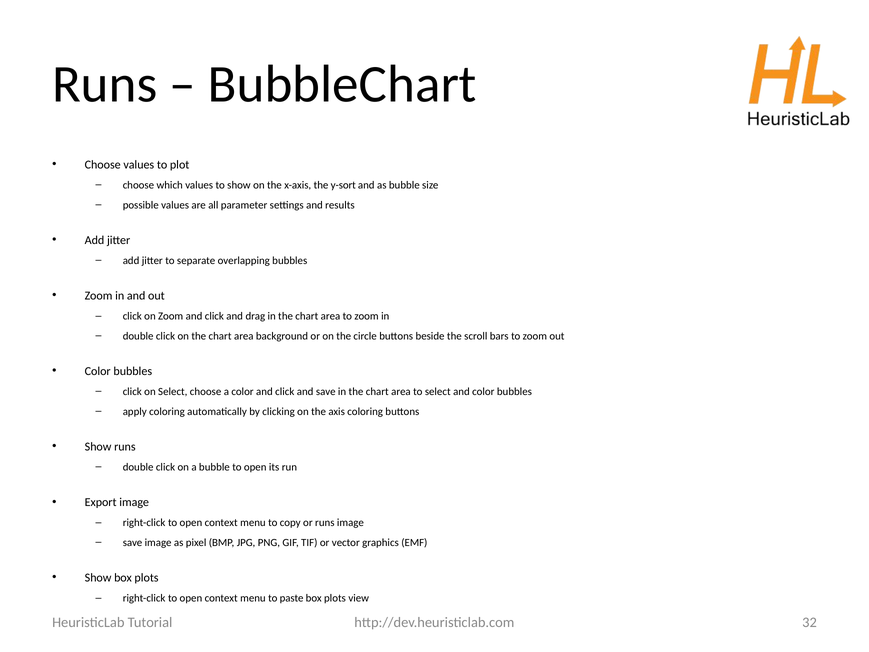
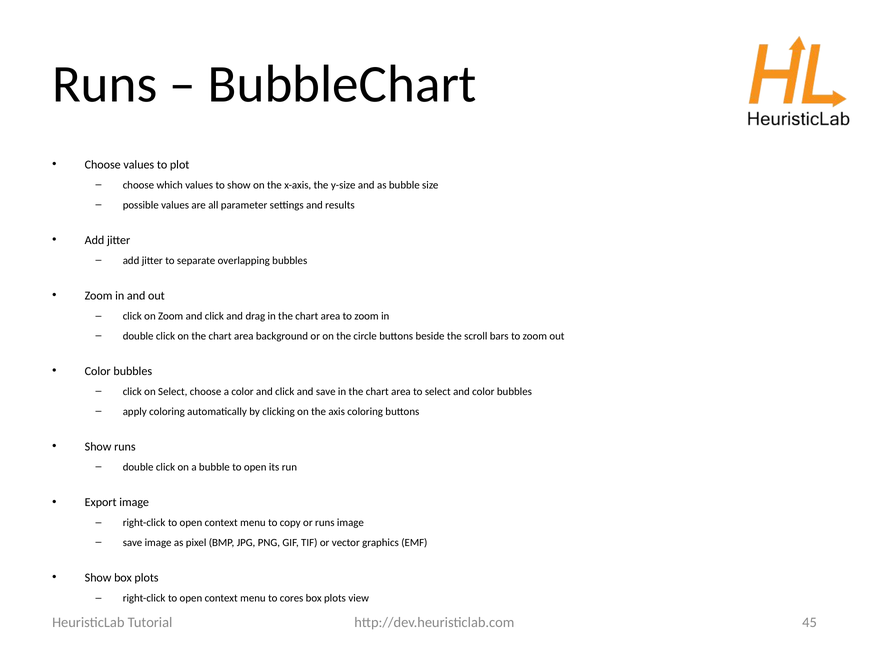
y-sort: y-sort -> y-size (343, 185)
paste: paste -> cores (292, 598)
32: 32 -> 45 (810, 622)
